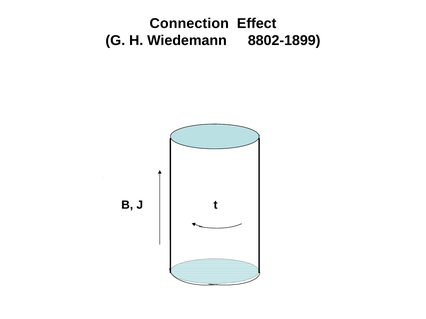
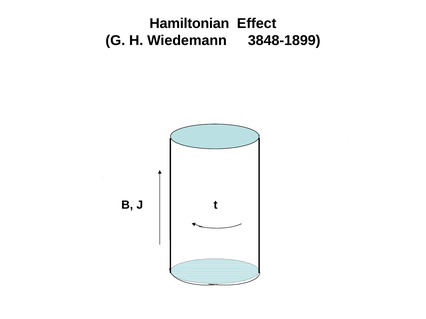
Connection: Connection -> Hamiltonian (189, 23)
8802-1899: 8802-1899 -> 3848-1899 (284, 40)
